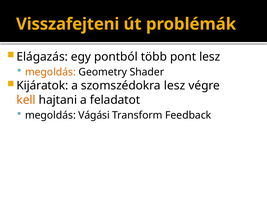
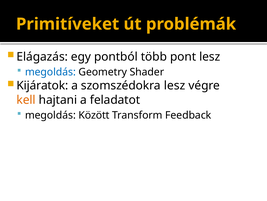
Visszafejteni: Visszafejteni -> Primitíveket (68, 24)
megoldás colour: orange -> blue (50, 72)
Vágási: Vágási -> Között (94, 115)
